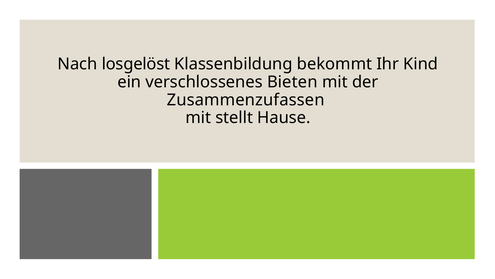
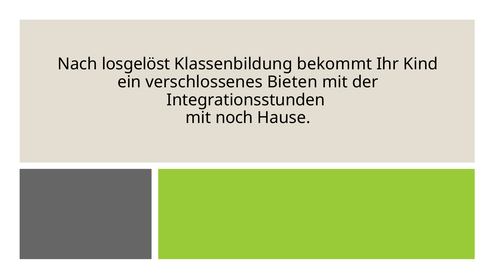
Zusammenzufassen: Zusammenzufassen -> Integrationsstunden (246, 100)
stellt: stellt -> noch (234, 118)
